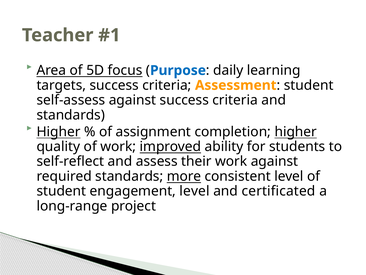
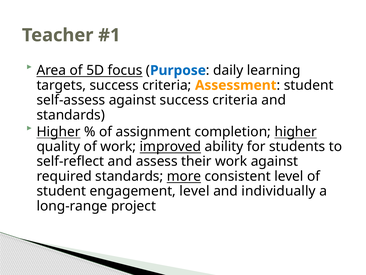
certificated: certificated -> individually (279, 191)
